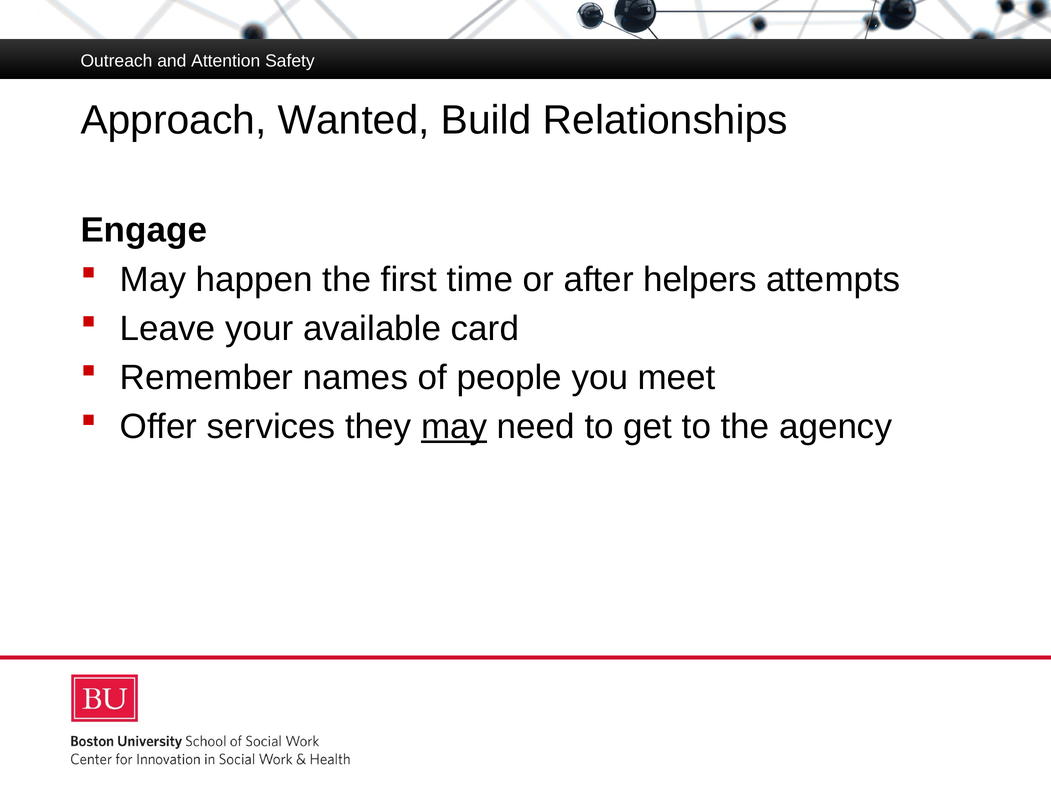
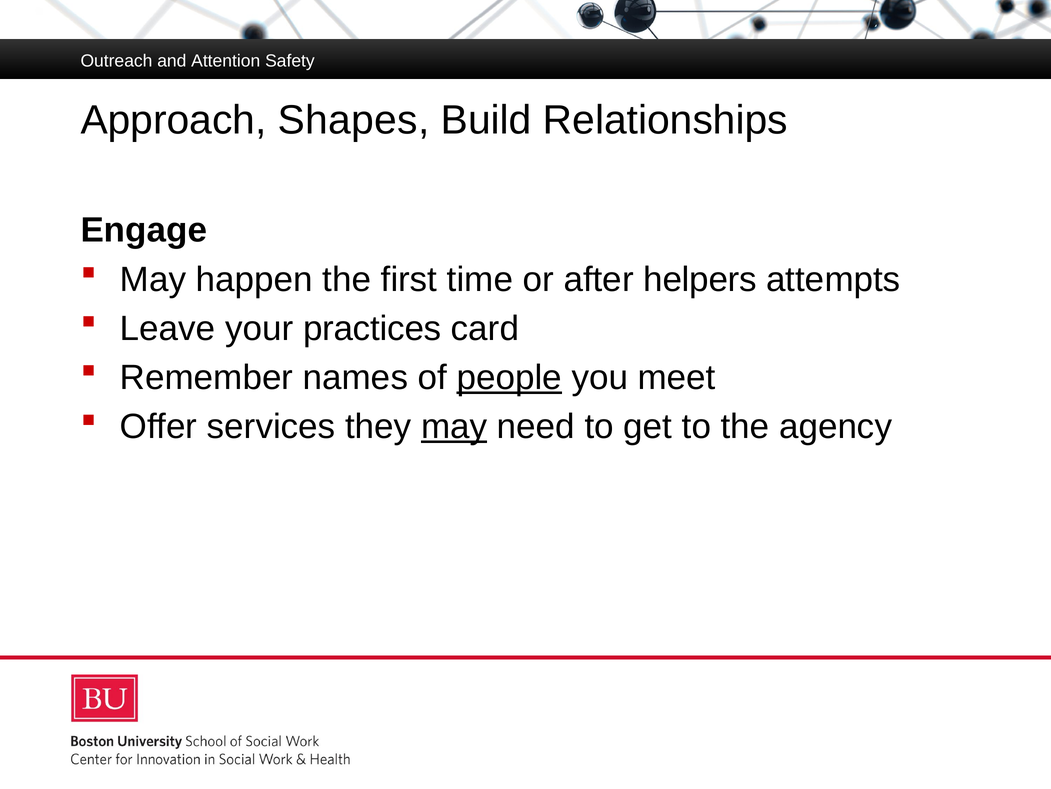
Wanted: Wanted -> Shapes (354, 120)
available: available -> practices (372, 328)
people underline: none -> present (509, 377)
